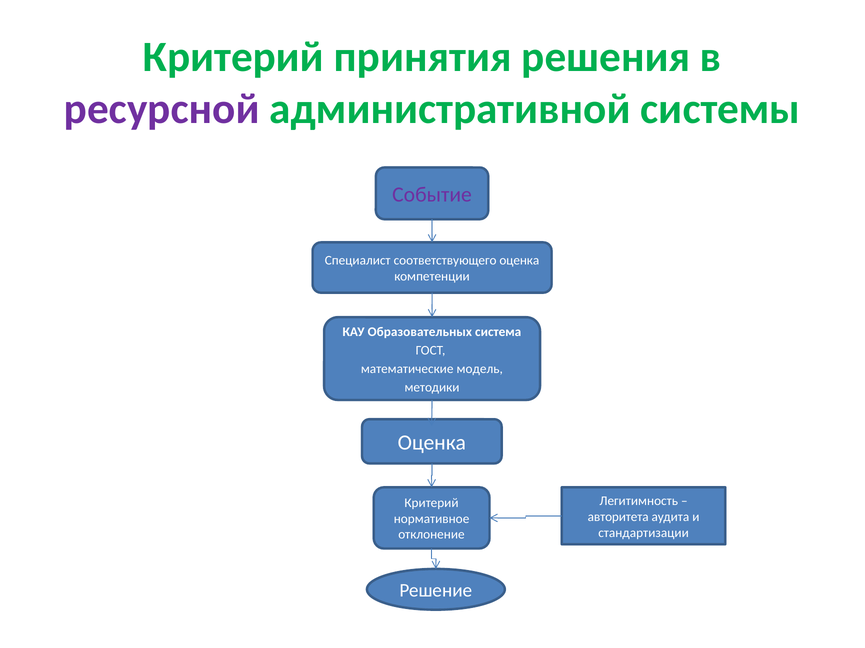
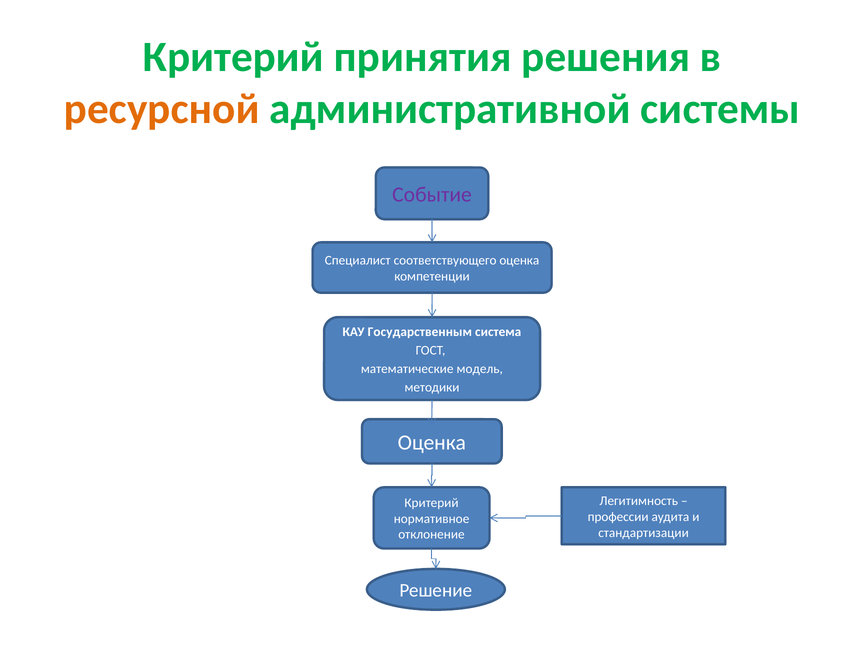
ресурсной colour: purple -> orange (162, 109)
Образовательных: Образовательных -> Государственным (420, 332)
авторитета: авторитета -> профессии (618, 517)
